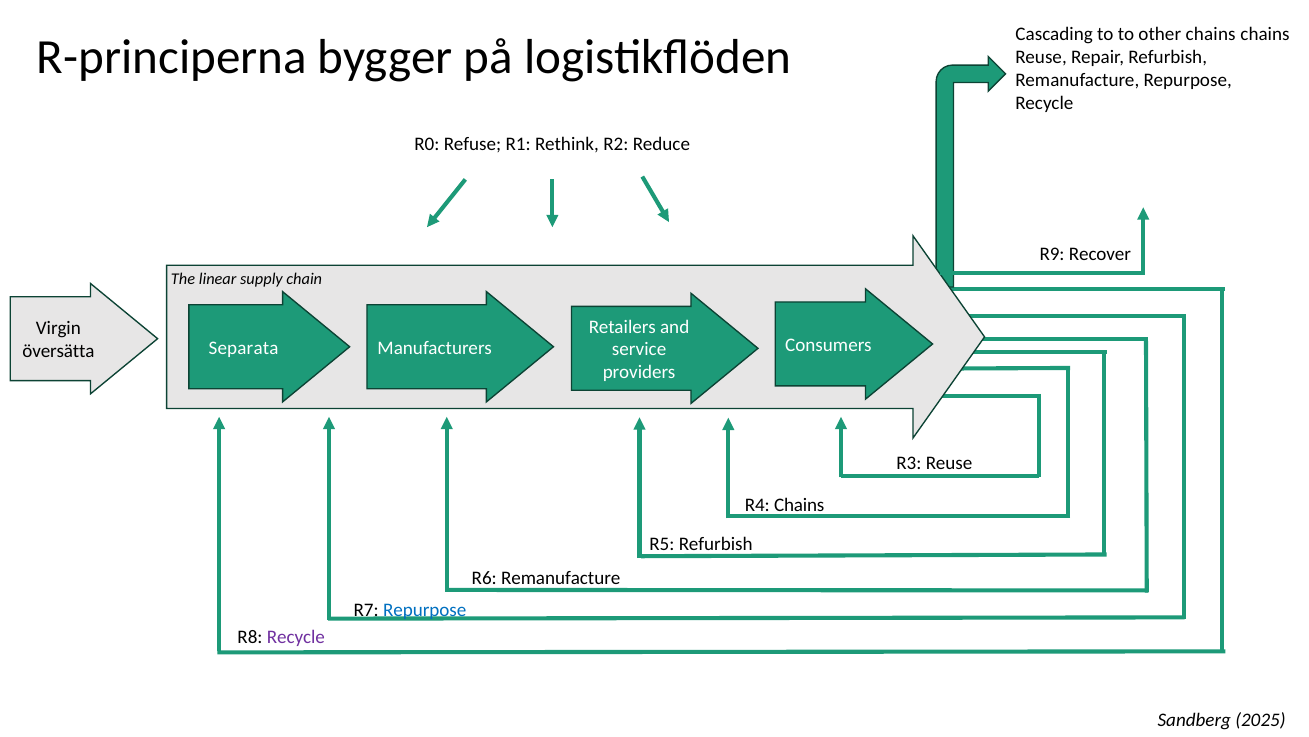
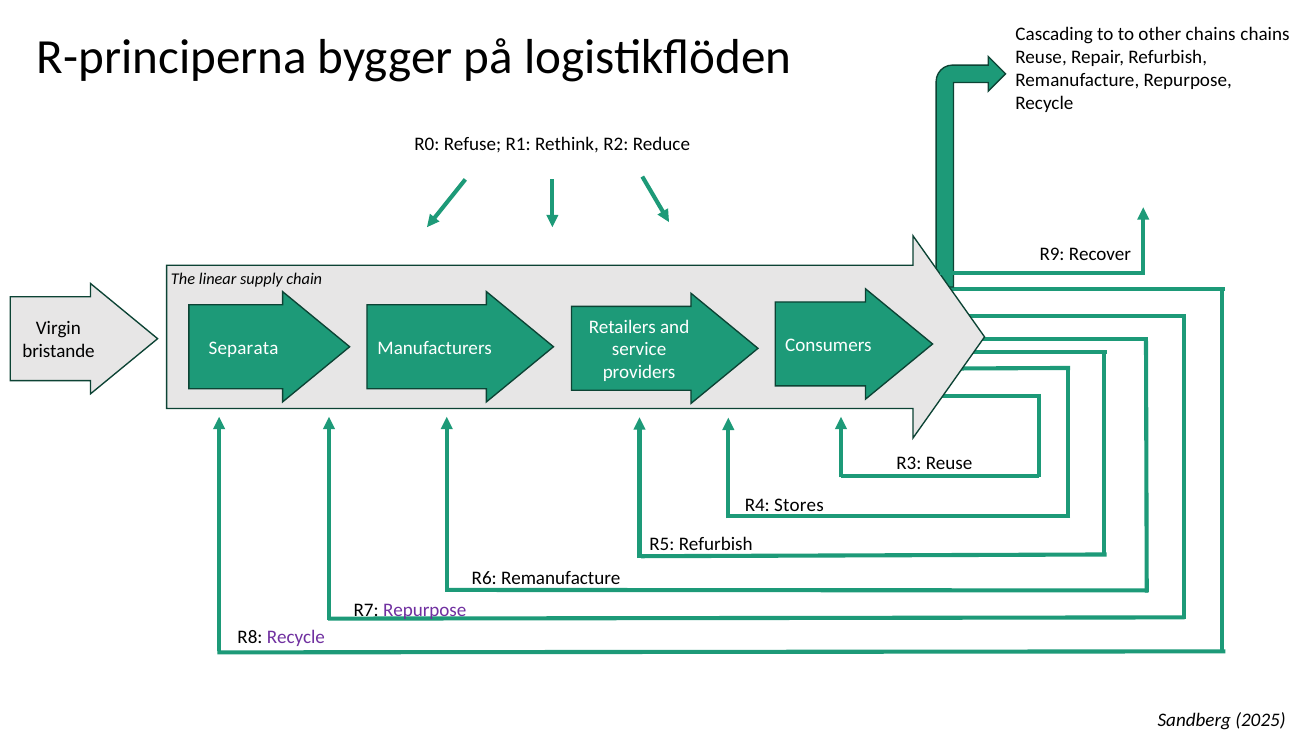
översätta: översätta -> bristande (59, 351)
R4 Chains: Chains -> Stores (799, 505)
Repurpose colour: blue -> purple (425, 610)
